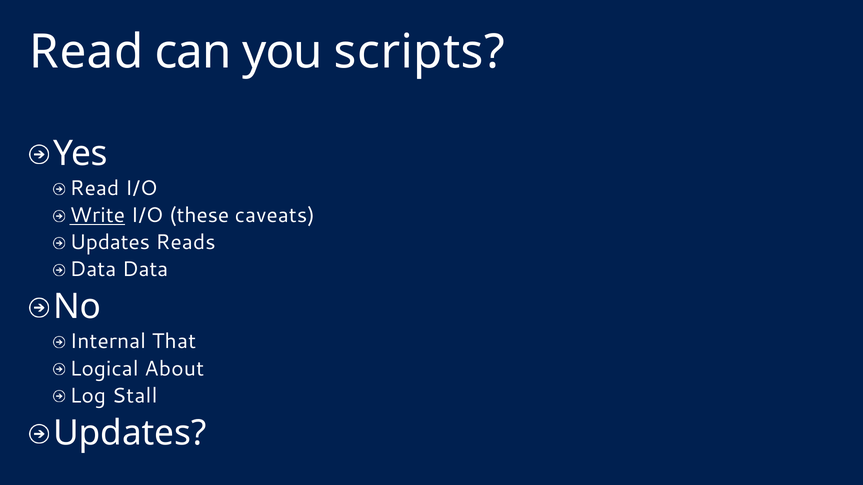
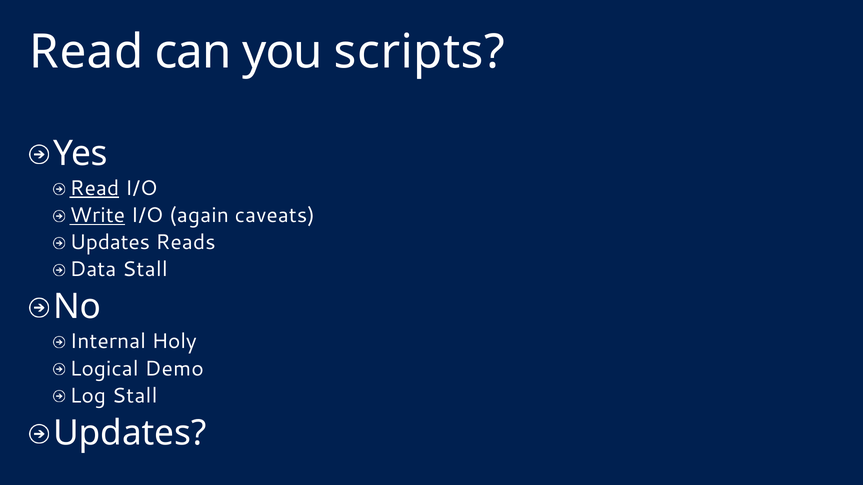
Read underline: none -> present (94, 188)
these: these -> again (199, 215)
Data Data: Data -> Stall (145, 270)
That: That -> Holy (174, 342)
About: About -> Demo (174, 369)
